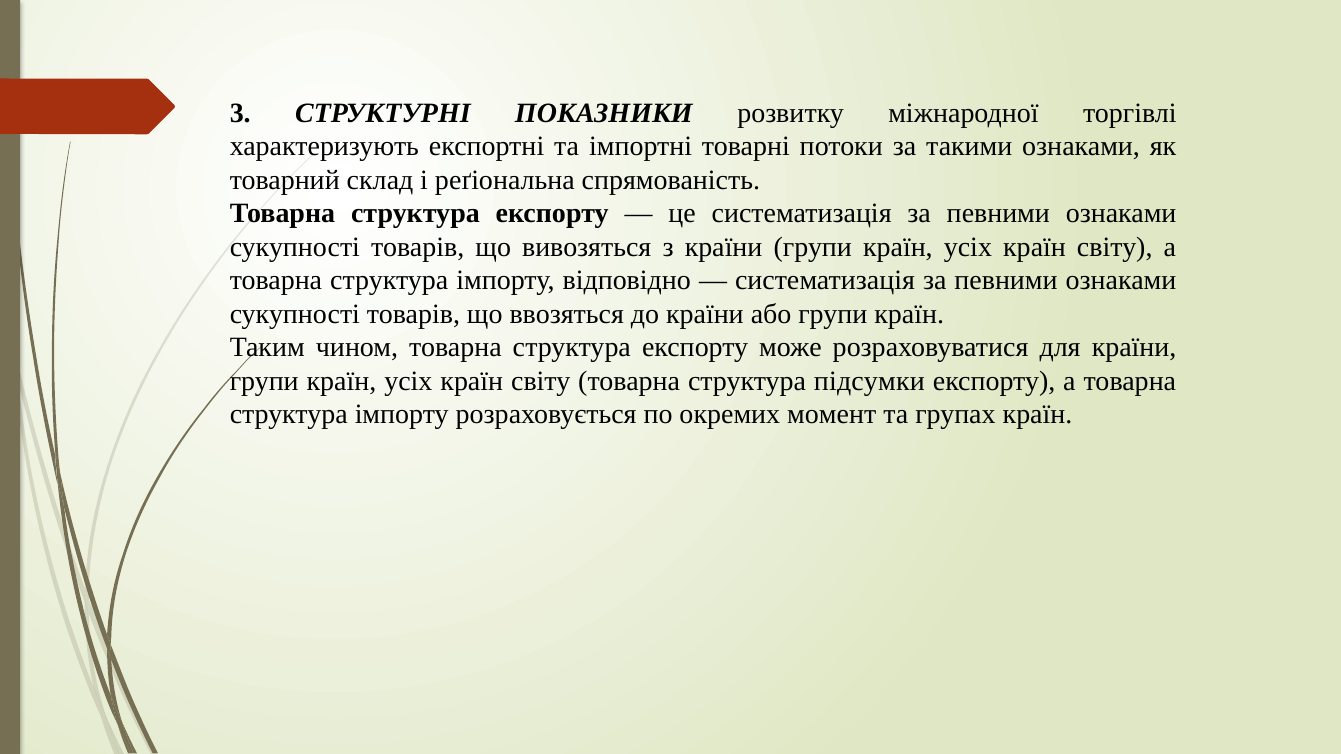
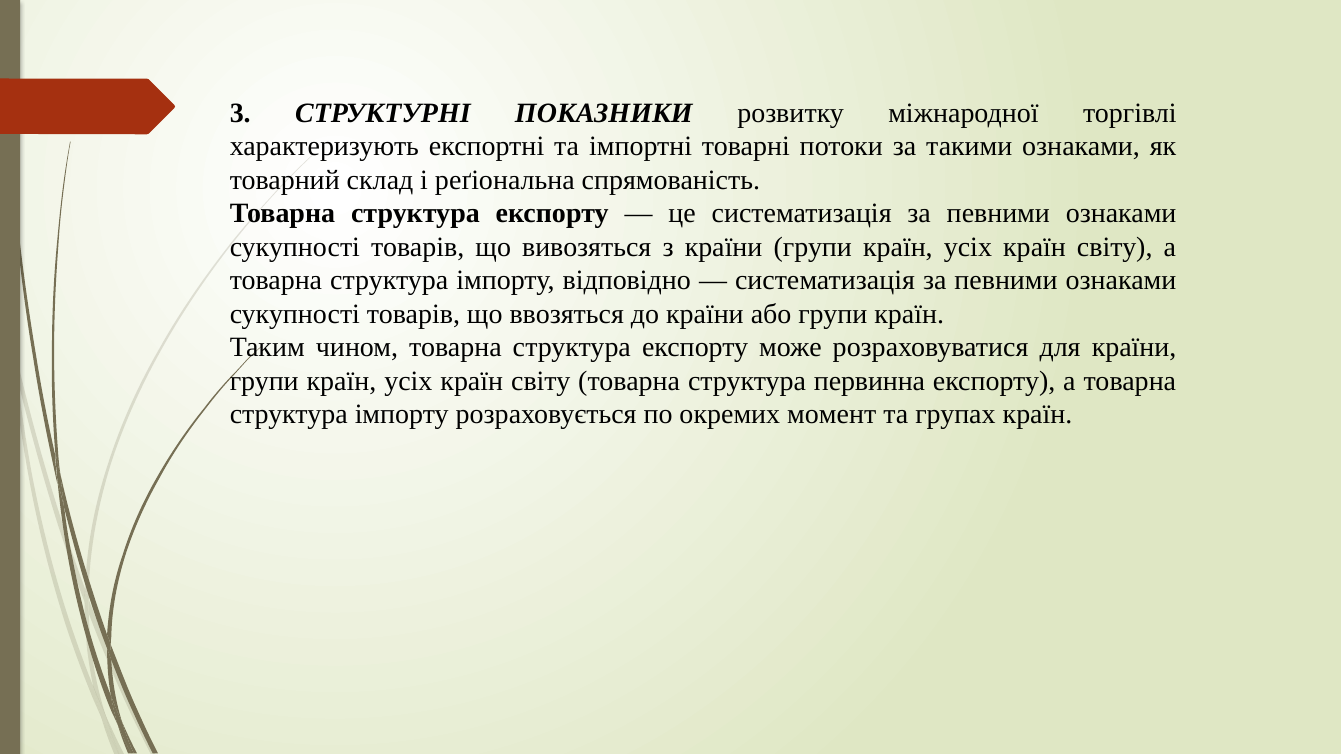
підсумки: підсумки -> первинна (869, 381)
